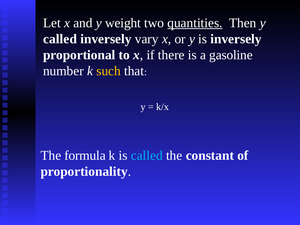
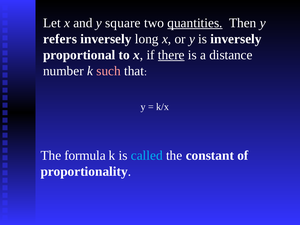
weight: weight -> square (123, 23)
called: called -> refers (60, 39)
vary: vary -> long (147, 39)
there underline: none -> present (171, 55)
gasoline: gasoline -> distance (231, 55)
such colour: yellow -> pink (109, 71)
